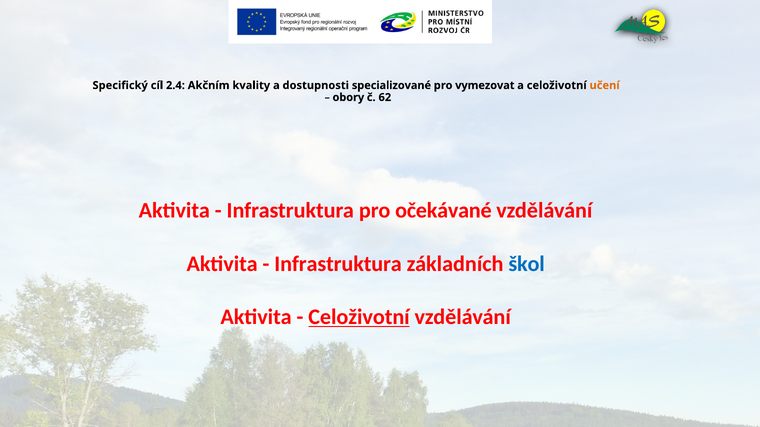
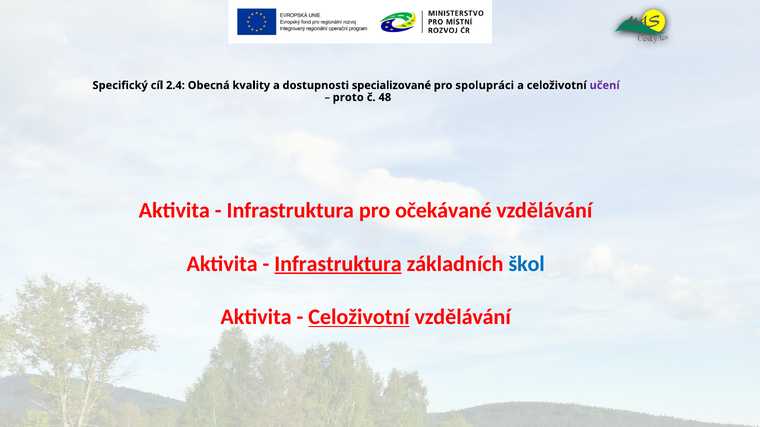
Akčním: Akčním -> Obecná (209, 85)
vymezovat: vymezovat -> spolupráci (485, 85)
učení colour: orange -> purple (605, 85)
obory: obory -> proto (348, 97)
62: 62 -> 48 (385, 97)
Infrastruktura underline: none -> present (338, 264)
